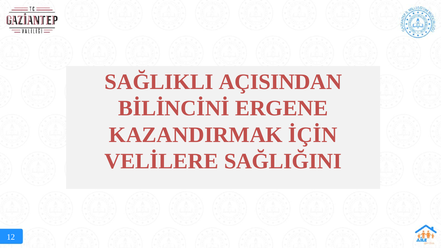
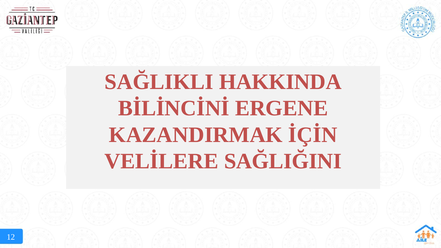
AÇISINDAN: AÇISINDAN -> HAKKINDA (280, 82)
